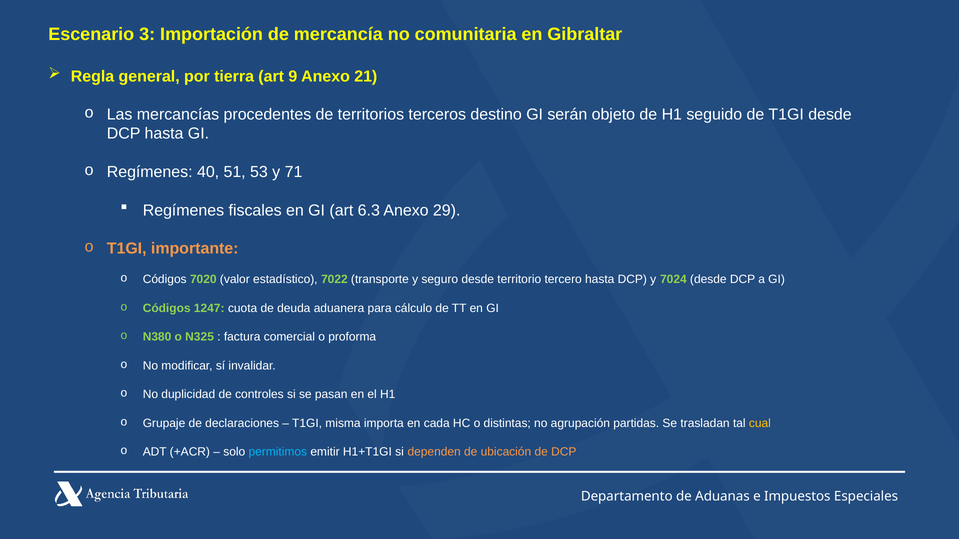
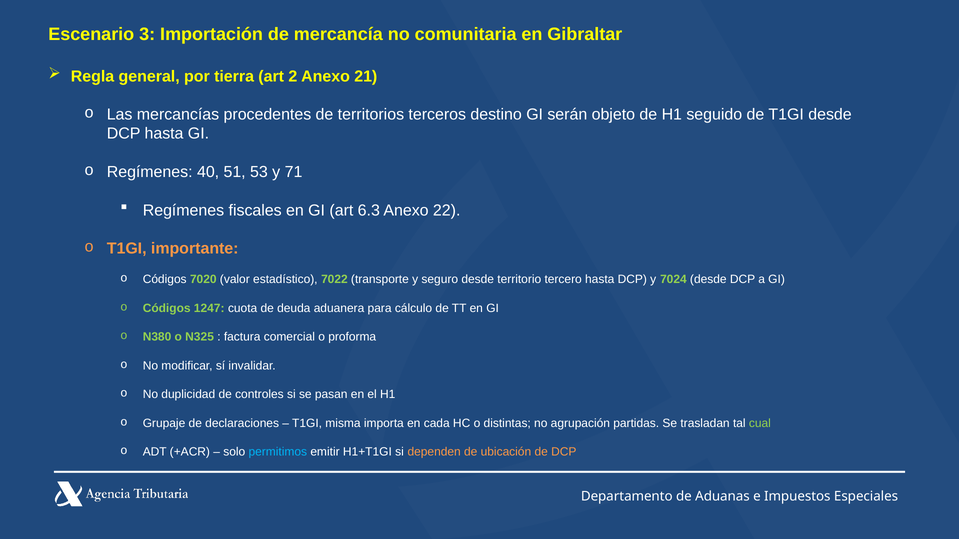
9: 9 -> 2 (293, 76)
29: 29 -> 22 (447, 211)
cual colour: yellow -> light green (760, 424)
